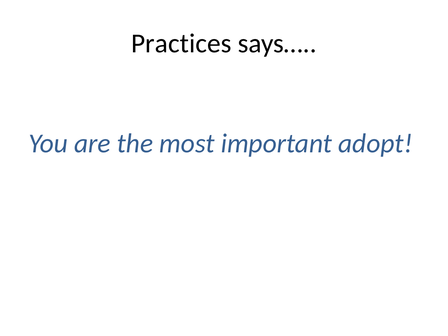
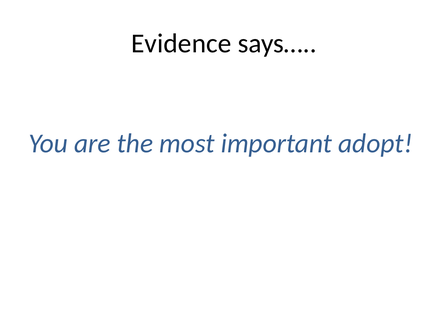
Practices: Practices -> Evidence (181, 43)
